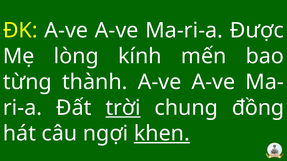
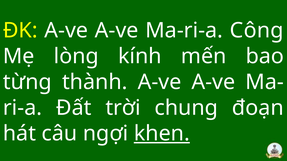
Được: Được -> Công (257, 31)
trời underline: present -> none (123, 108)
đồng: đồng -> đoạn (258, 108)
